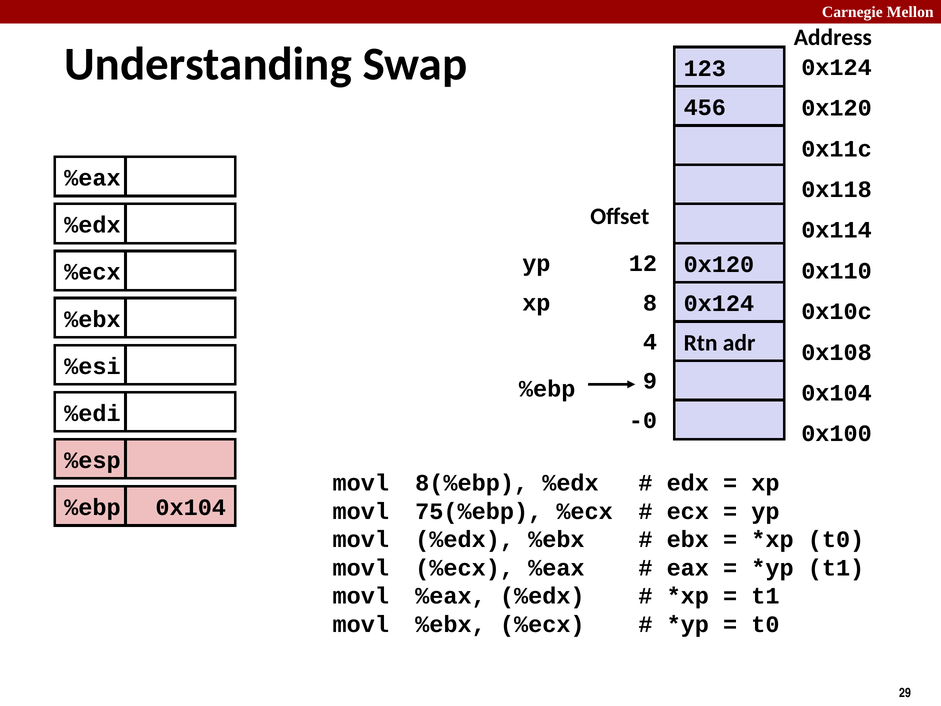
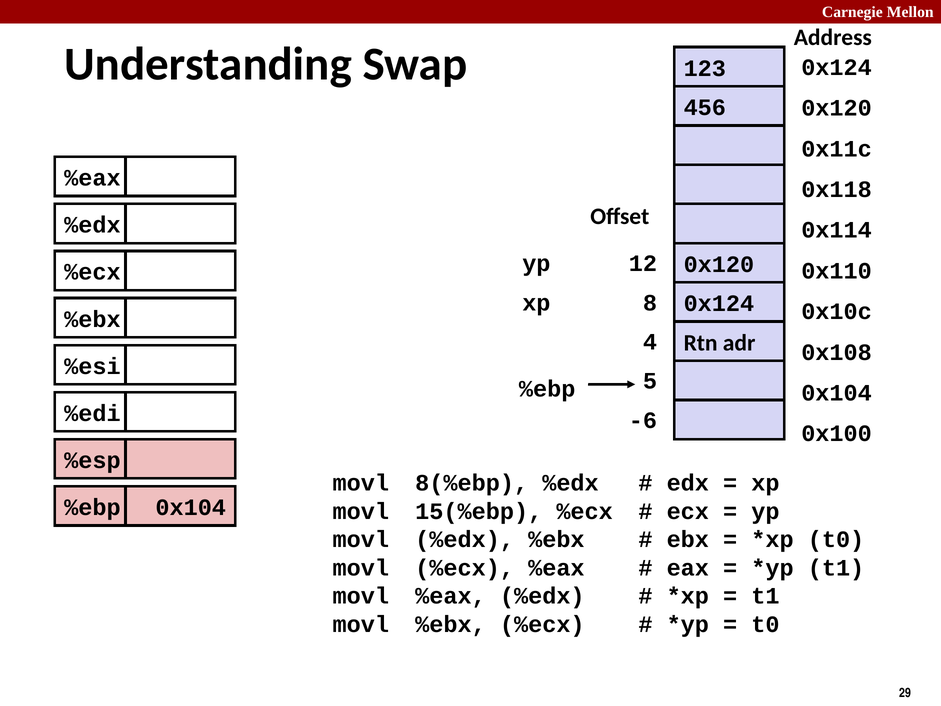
9: 9 -> 5 (650, 381)
-0: -0 -> -6 (643, 420)
75(%ebp: 75(%ebp -> 15(%ebp (479, 511)
